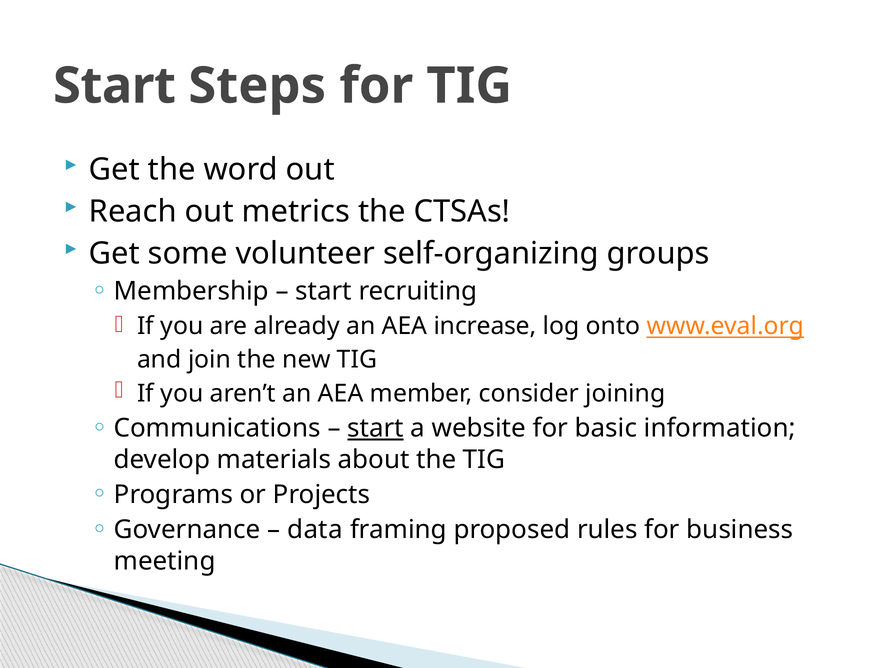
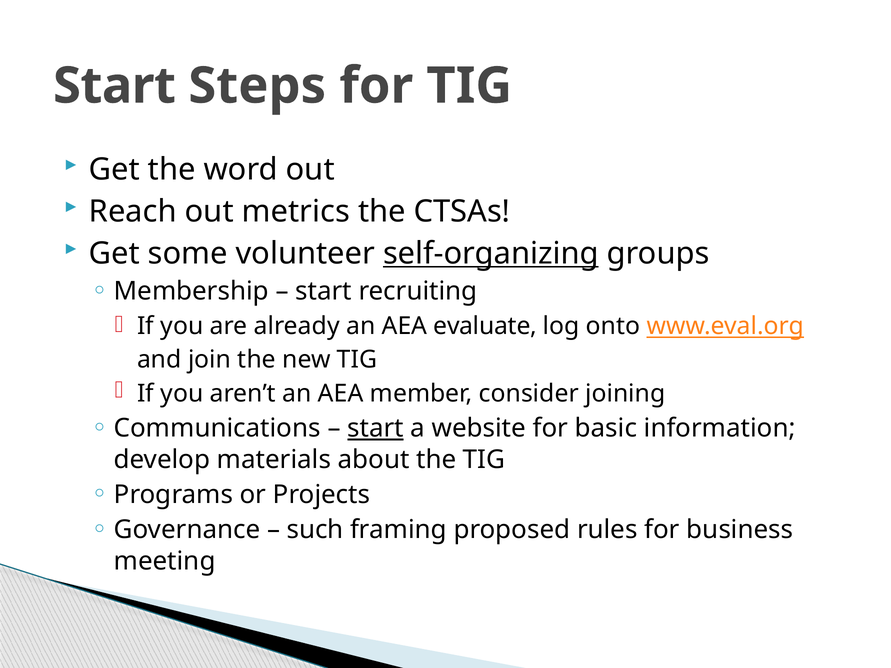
self-organizing underline: none -> present (491, 254)
increase: increase -> evaluate (485, 326)
data: data -> such (315, 530)
